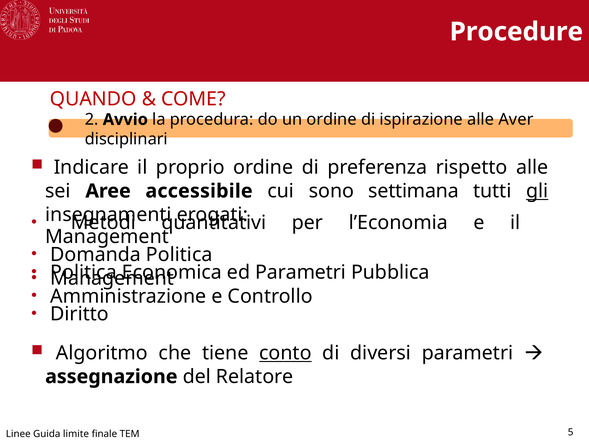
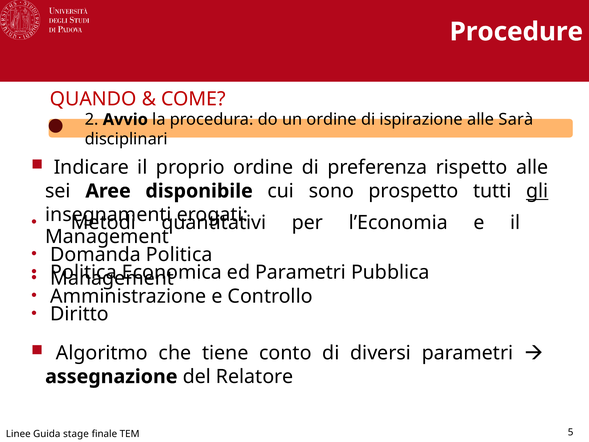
Aver: Aver -> Sarà (516, 119)
accessibile: accessibile -> disponibile (199, 191)
settimana: settimana -> prospetto (414, 191)
conto underline: present -> none (285, 353)
limite: limite -> stage (76, 434)
